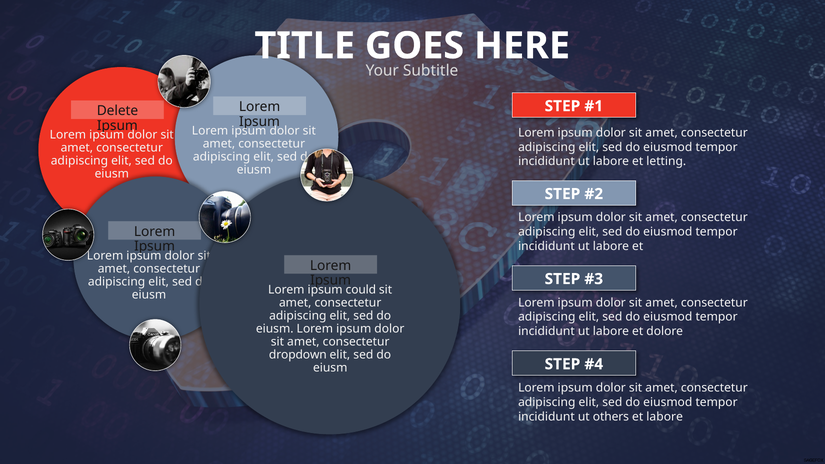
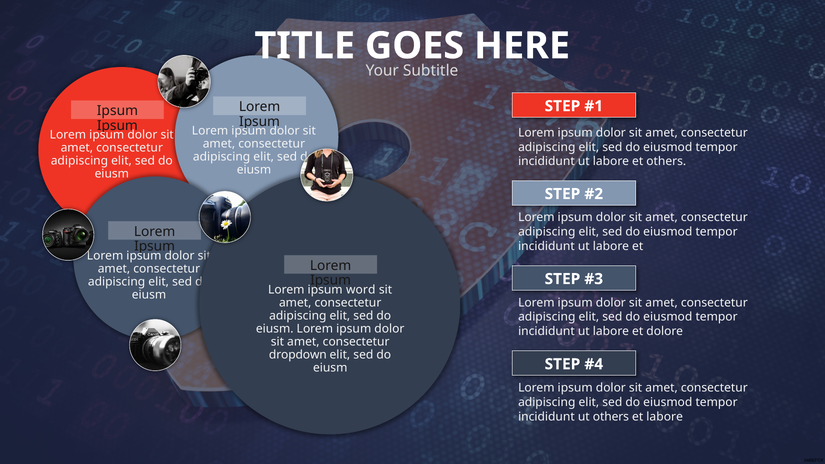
Delete: Delete -> Ipsum (117, 111)
et letting: letting -> others (666, 162)
could: could -> word (361, 290)
